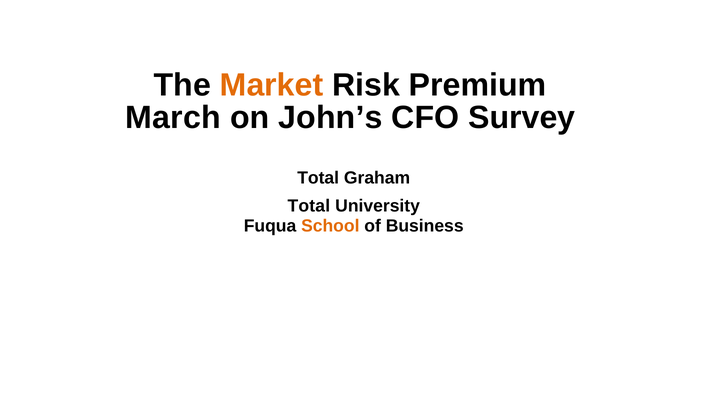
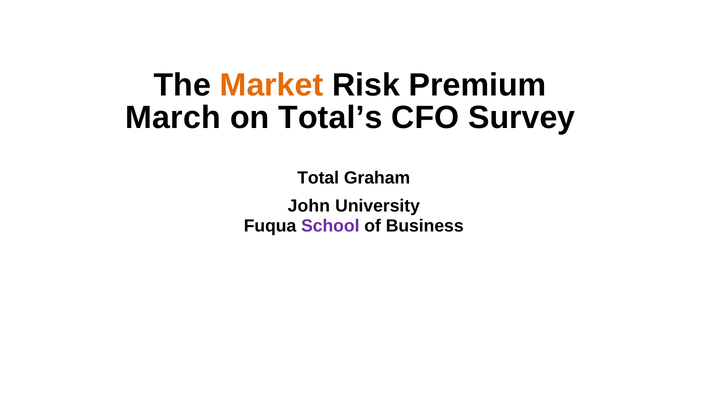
John’s: John’s -> Total’s (330, 117)
Total: Total -> John (309, 206)
School colour: orange -> purple (330, 225)
